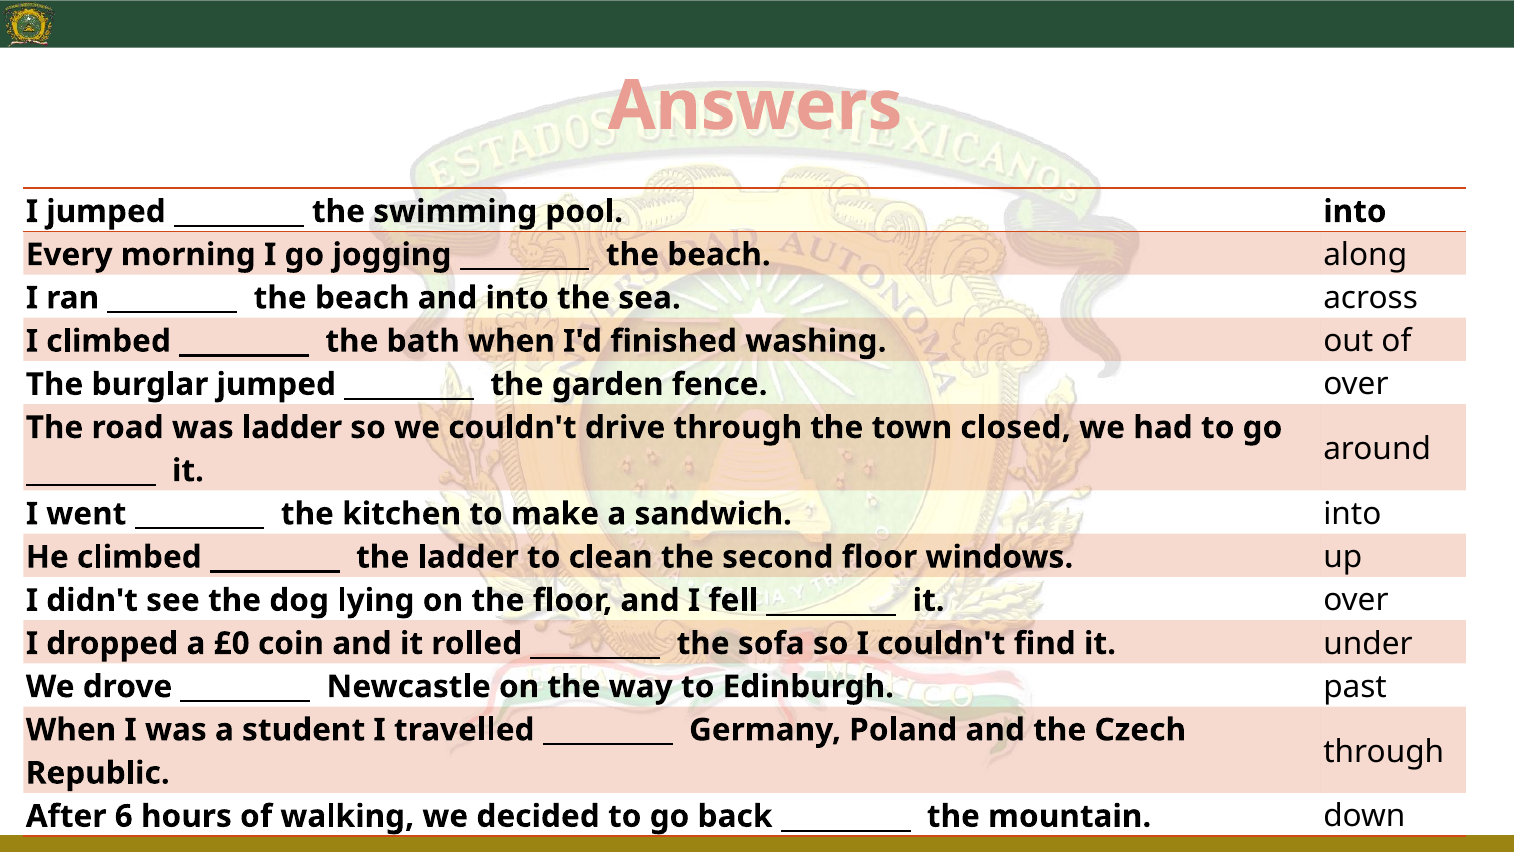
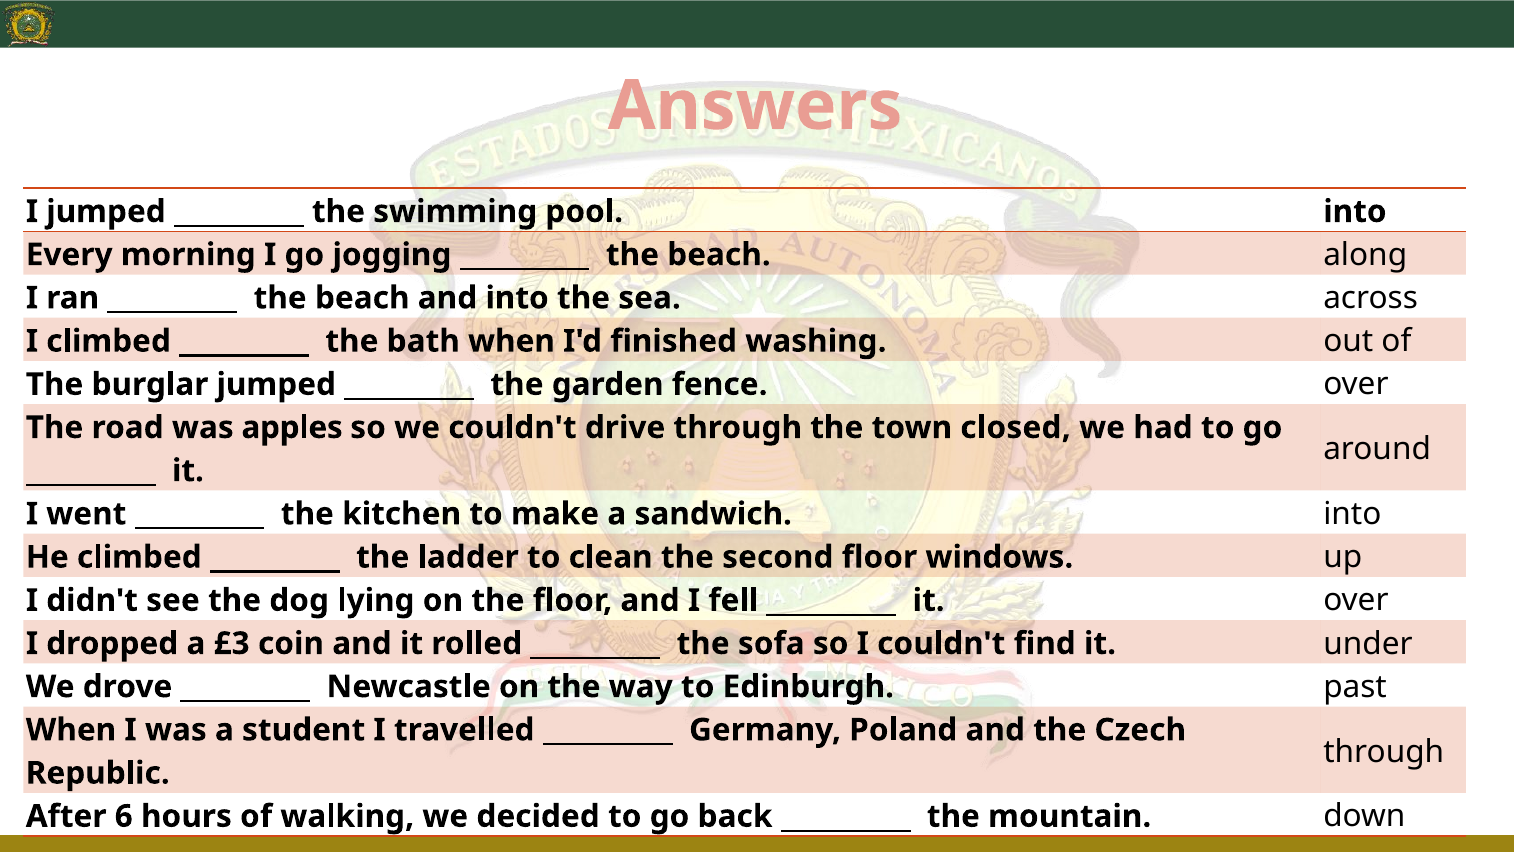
was ladder: ladder -> apples (292, 427)
£0: £0 -> £3 (232, 643)
